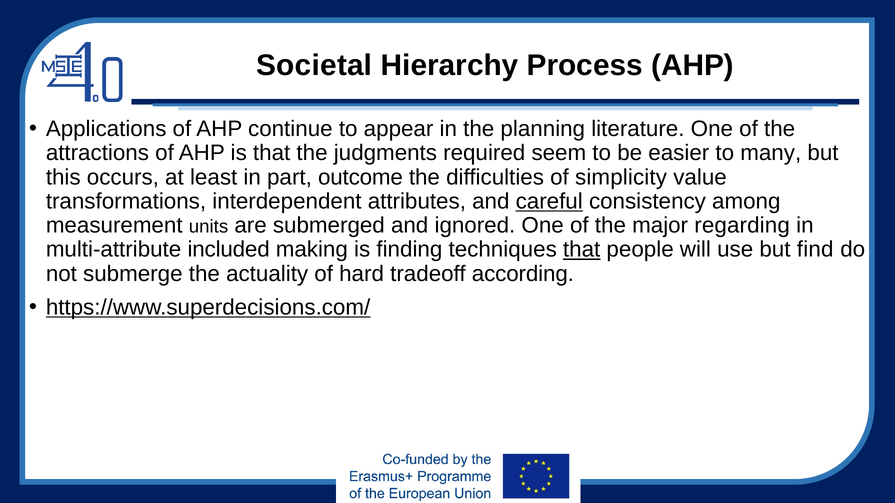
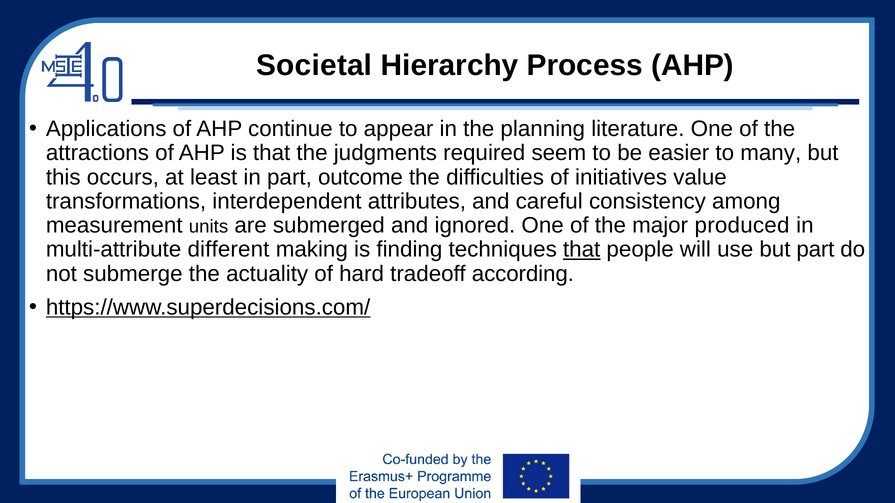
simplicity: simplicity -> initiatives (621, 177)
careful underline: present -> none (549, 202)
regarding: regarding -> produced (742, 226)
included: included -> different (228, 250)
but find: find -> part (815, 250)
